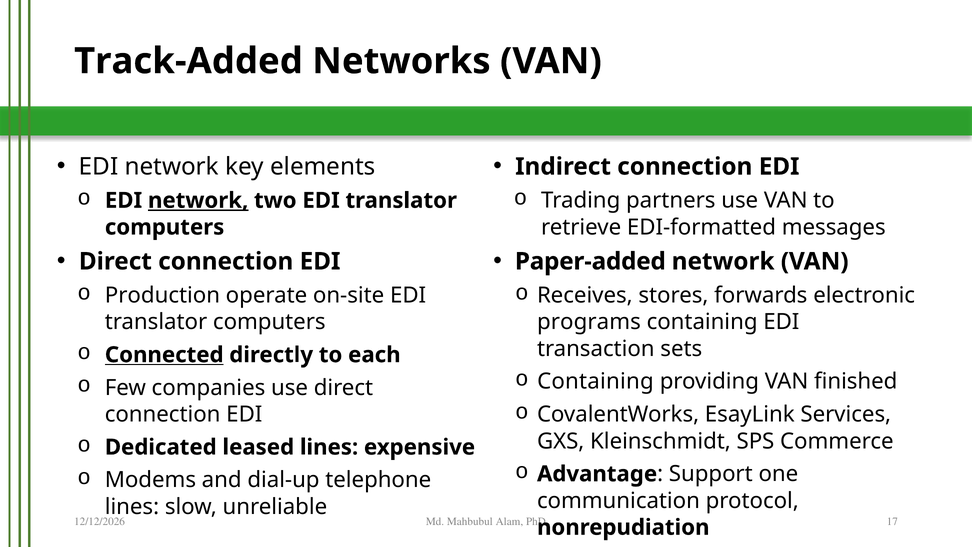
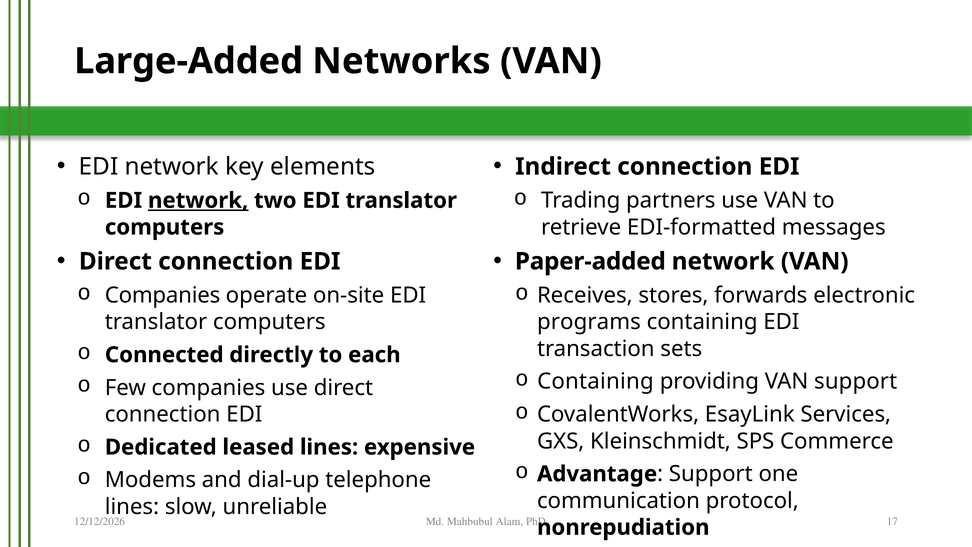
Track-Added: Track-Added -> Large-Added (189, 61)
Production: Production -> Companies (163, 295)
Connected underline: present -> none (164, 355)
VAN finished: finished -> support (856, 381)
